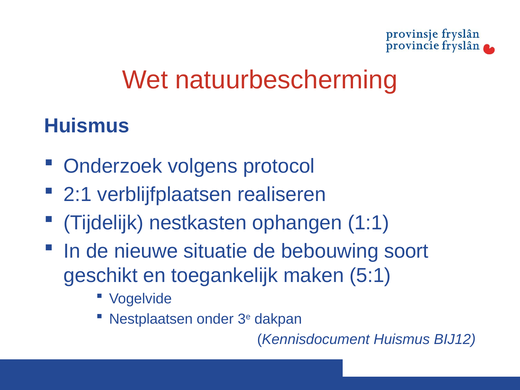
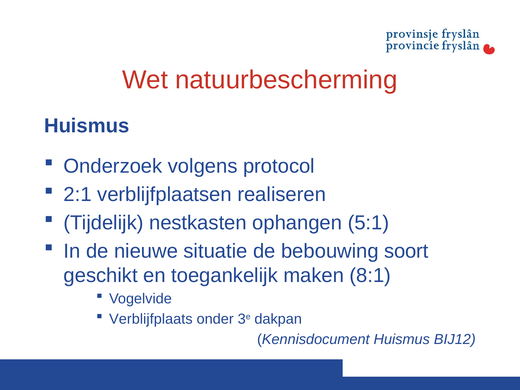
1:1: 1:1 -> 5:1 (368, 223)
5:1: 5:1 -> 8:1 (370, 276)
Nestplaatsen: Nestplaatsen -> Verblijfplaats (151, 319)
